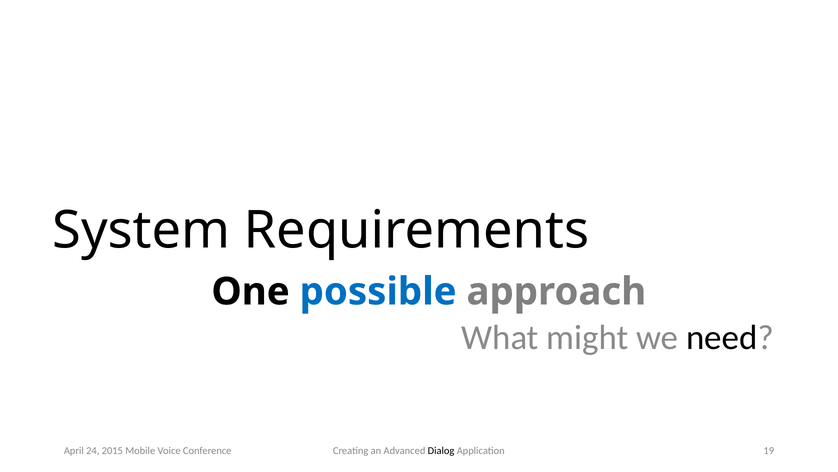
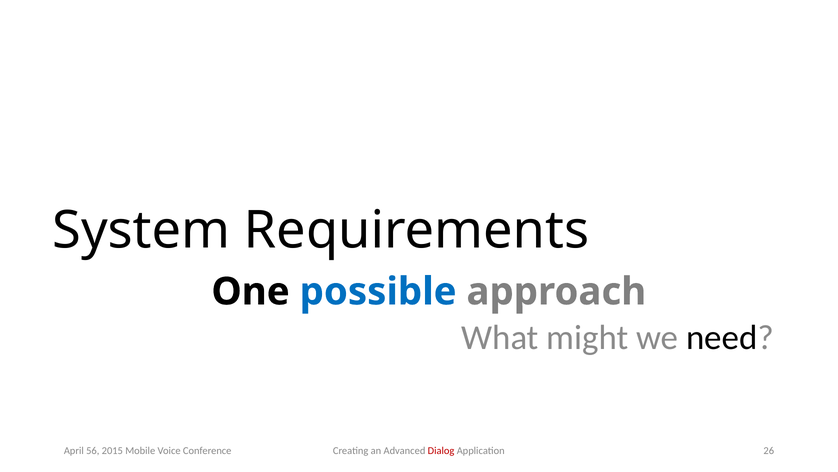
Dialog colour: black -> red (441, 450)
19: 19 -> 26 (769, 450)
24: 24 -> 56 (93, 450)
